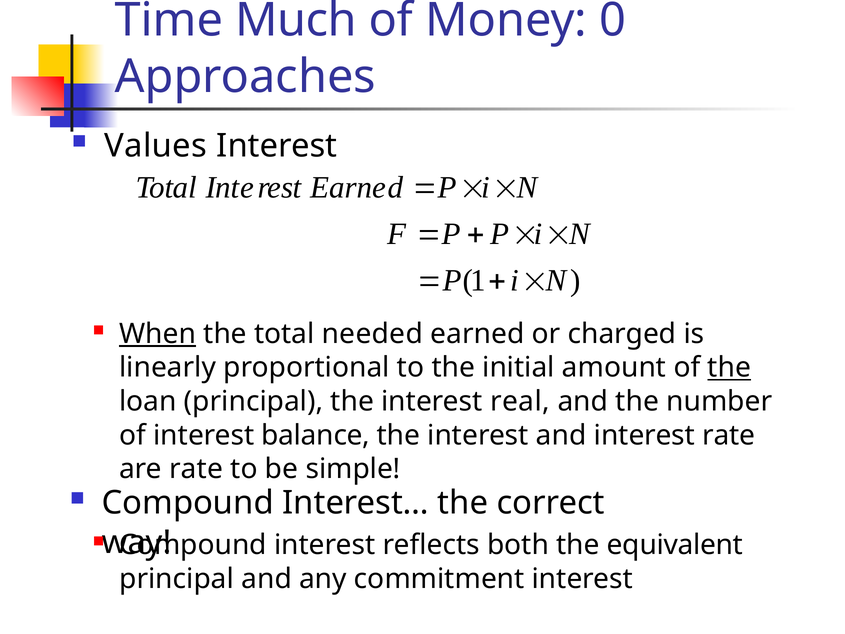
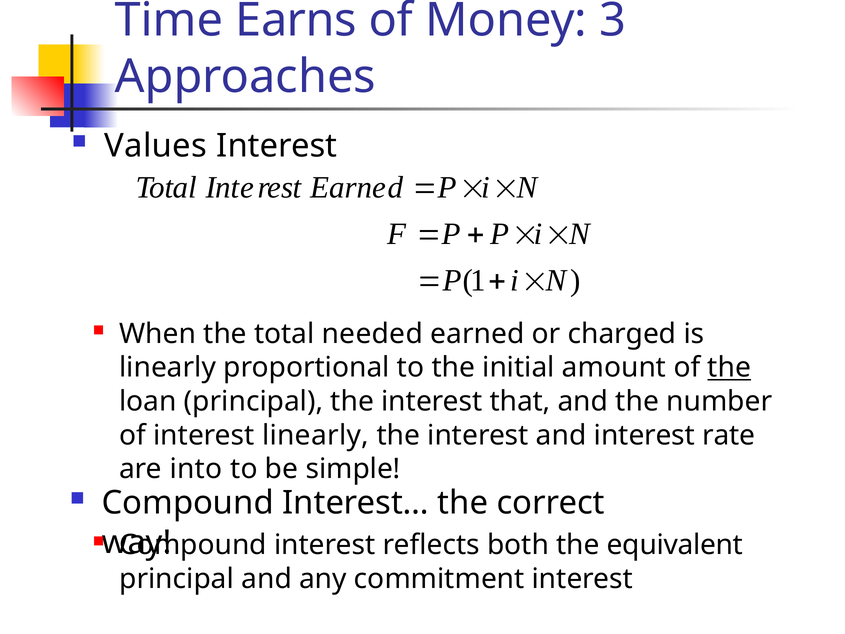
Much: Much -> Earns (296, 20)
0: 0 -> 3 (613, 20)
When underline: present -> none (158, 334)
real: real -> that (520, 401)
interest balance: balance -> linearly (315, 435)
are rate: rate -> into (196, 469)
